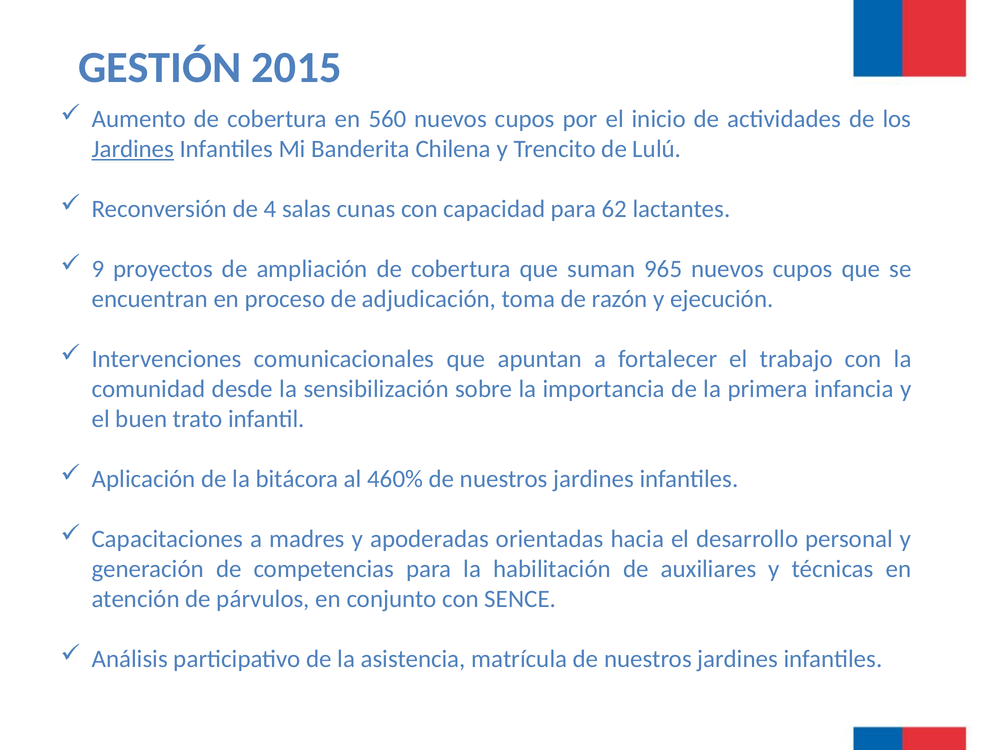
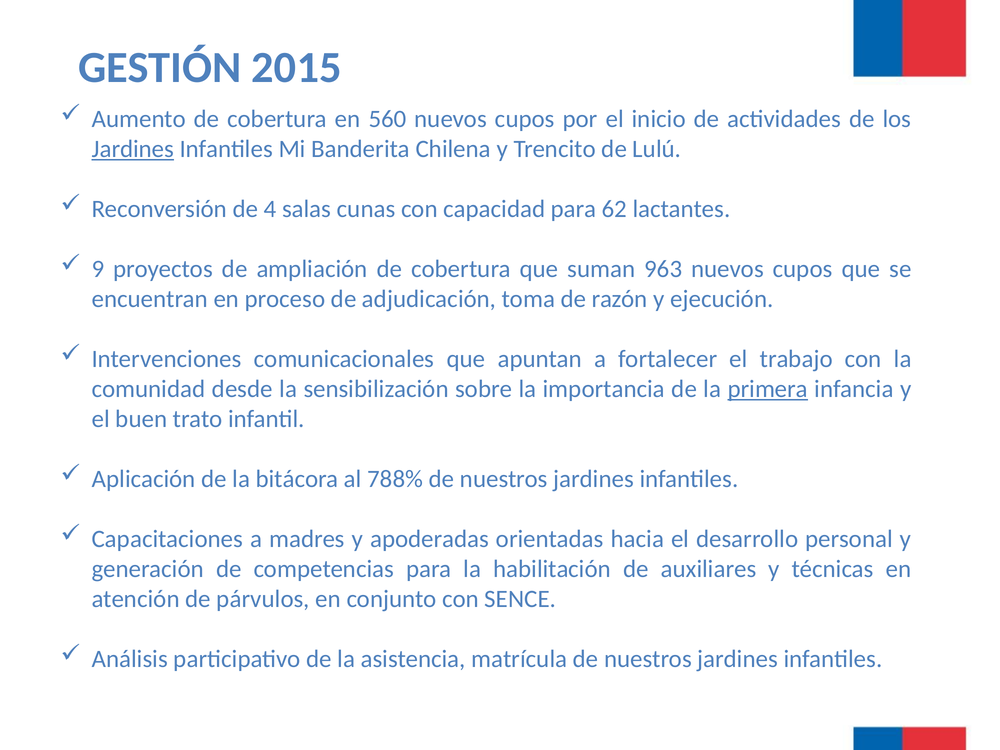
965: 965 -> 963 (663, 269)
primera underline: none -> present (768, 389)
460%: 460% -> 788% (395, 479)
